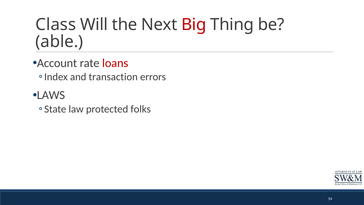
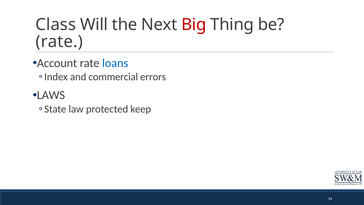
able: able -> rate (59, 42)
loans colour: red -> blue (115, 63)
transaction: transaction -> commercial (113, 77)
folks: folks -> keep (141, 109)
